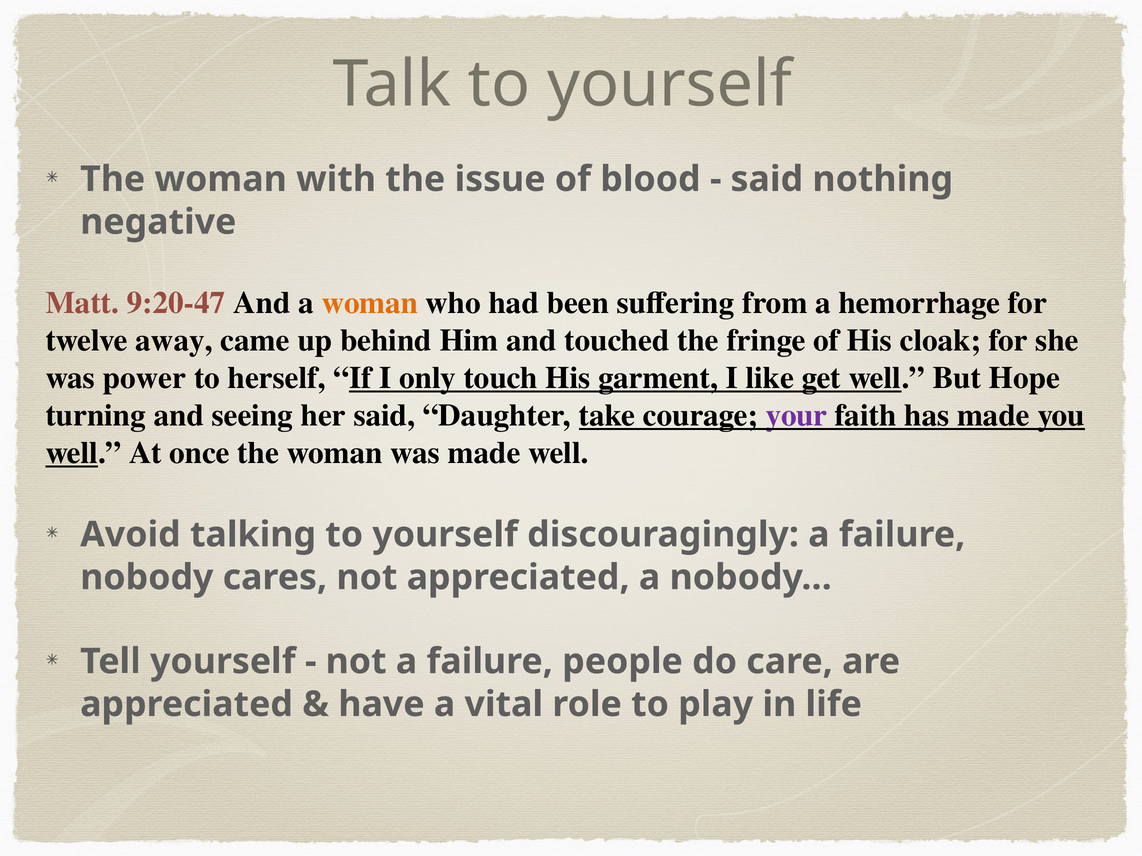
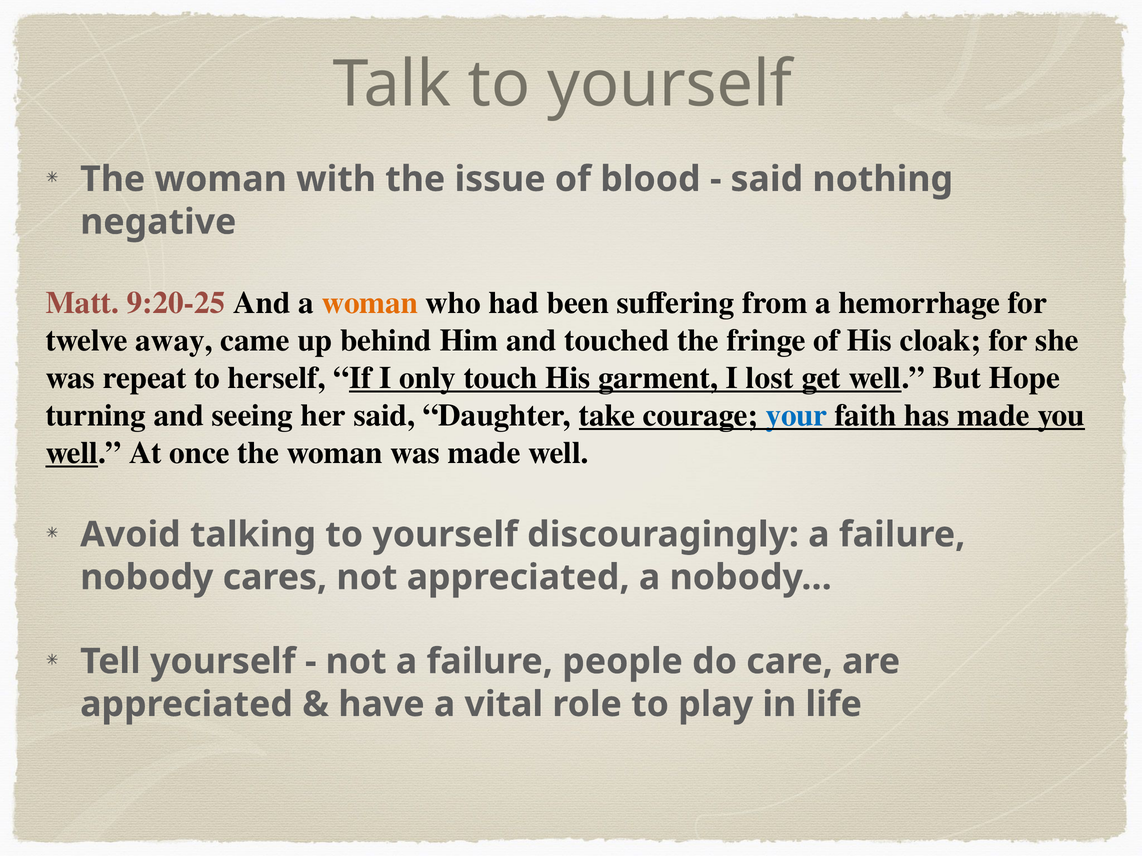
9:20-47: 9:20-47 -> 9:20-25 (176, 303)
power: power -> repeat (145, 378)
like: like -> lost (770, 378)
your colour: purple -> blue (797, 416)
